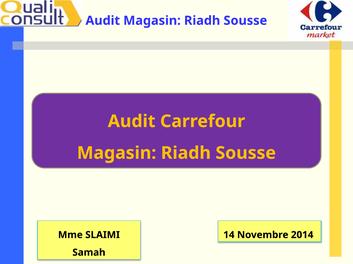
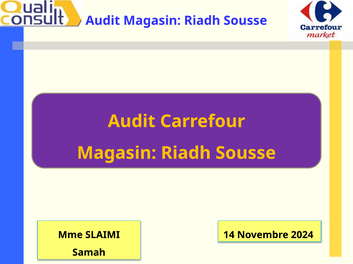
2014: 2014 -> 2024 (302, 236)
